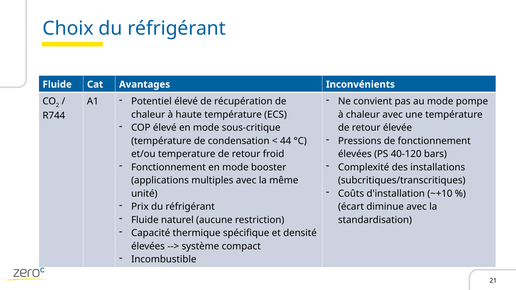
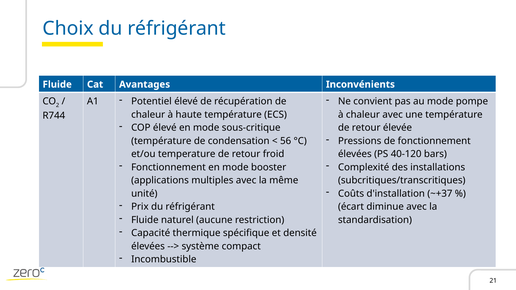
44: 44 -> 56 (286, 141)
~+10: ~+10 -> ~+37 (440, 194)
